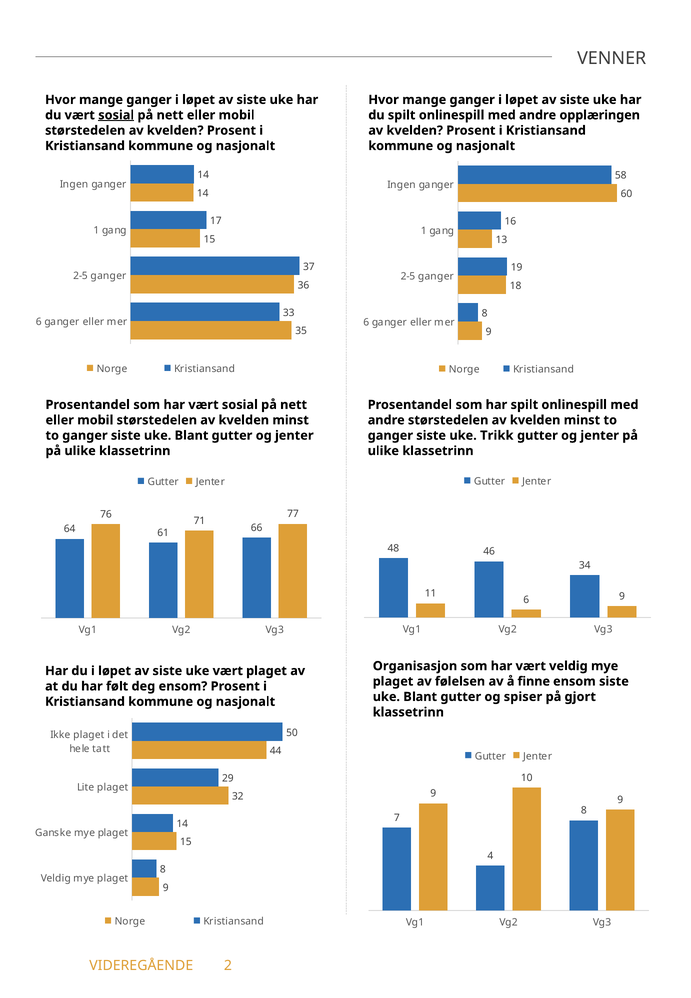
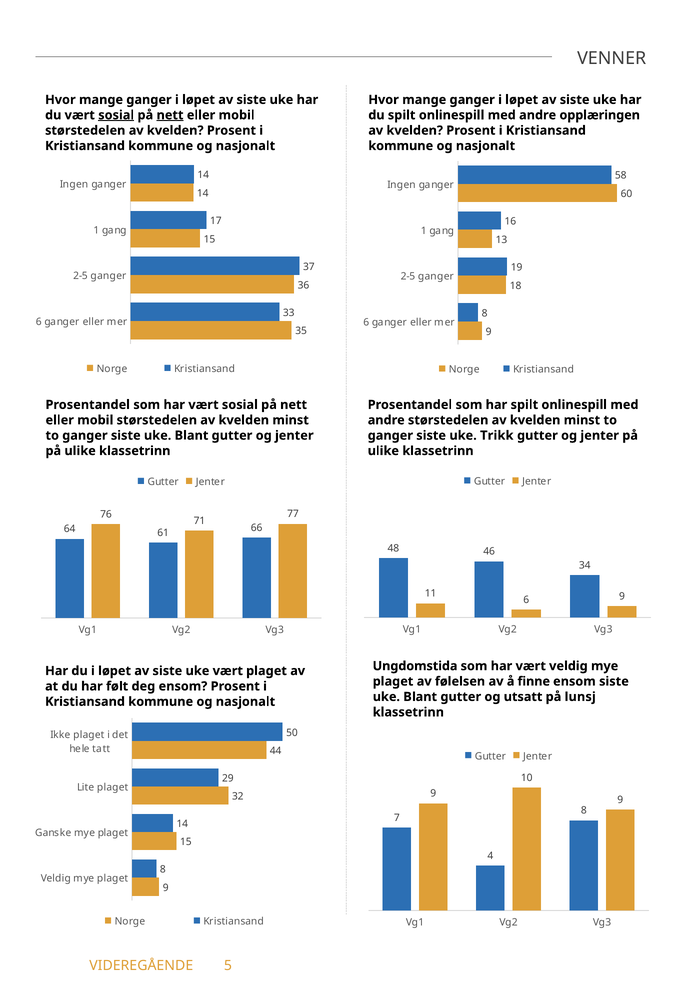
nett underline: none -> present (170, 115)
Organisasjon: Organisasjon -> Ungdomstida (415, 666)
spiser: spiser -> utsatt (523, 697)
gjort: gjort -> lunsj (580, 697)
2: 2 -> 5 (228, 966)
